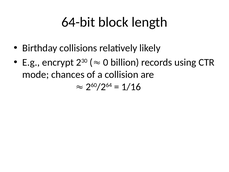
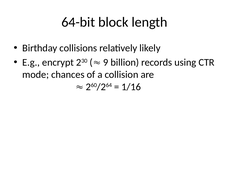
0: 0 -> 9 (106, 62)
